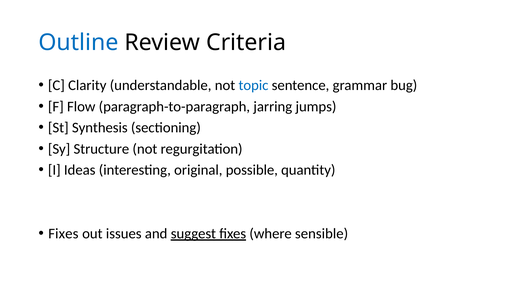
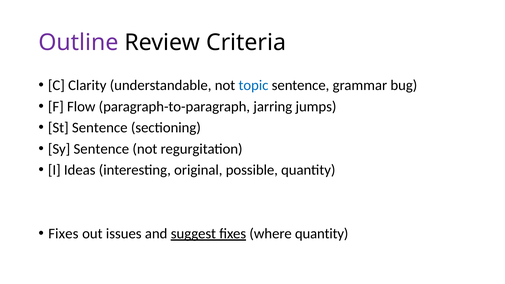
Outline colour: blue -> purple (78, 42)
St Synthesis: Synthesis -> Sentence (100, 128)
Sy Structure: Structure -> Sentence (101, 149)
where sensible: sensible -> quantity (322, 234)
